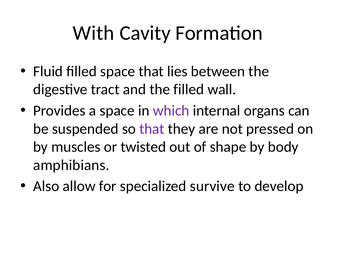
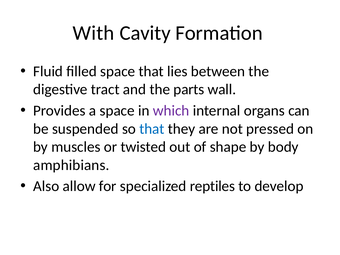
the filled: filled -> parts (189, 89)
that colour: purple -> blue (152, 129)
survive: survive -> reptiles (212, 186)
